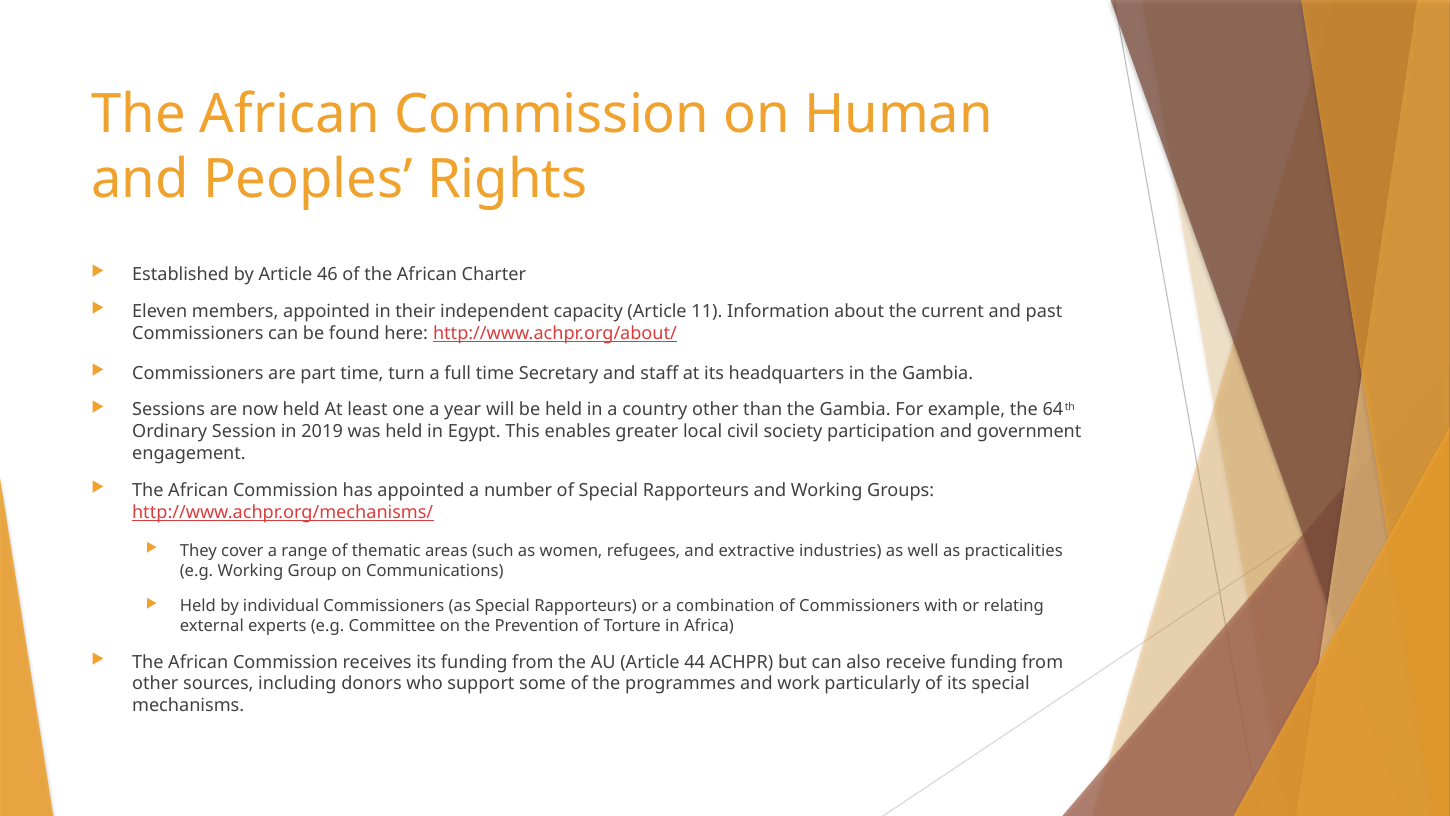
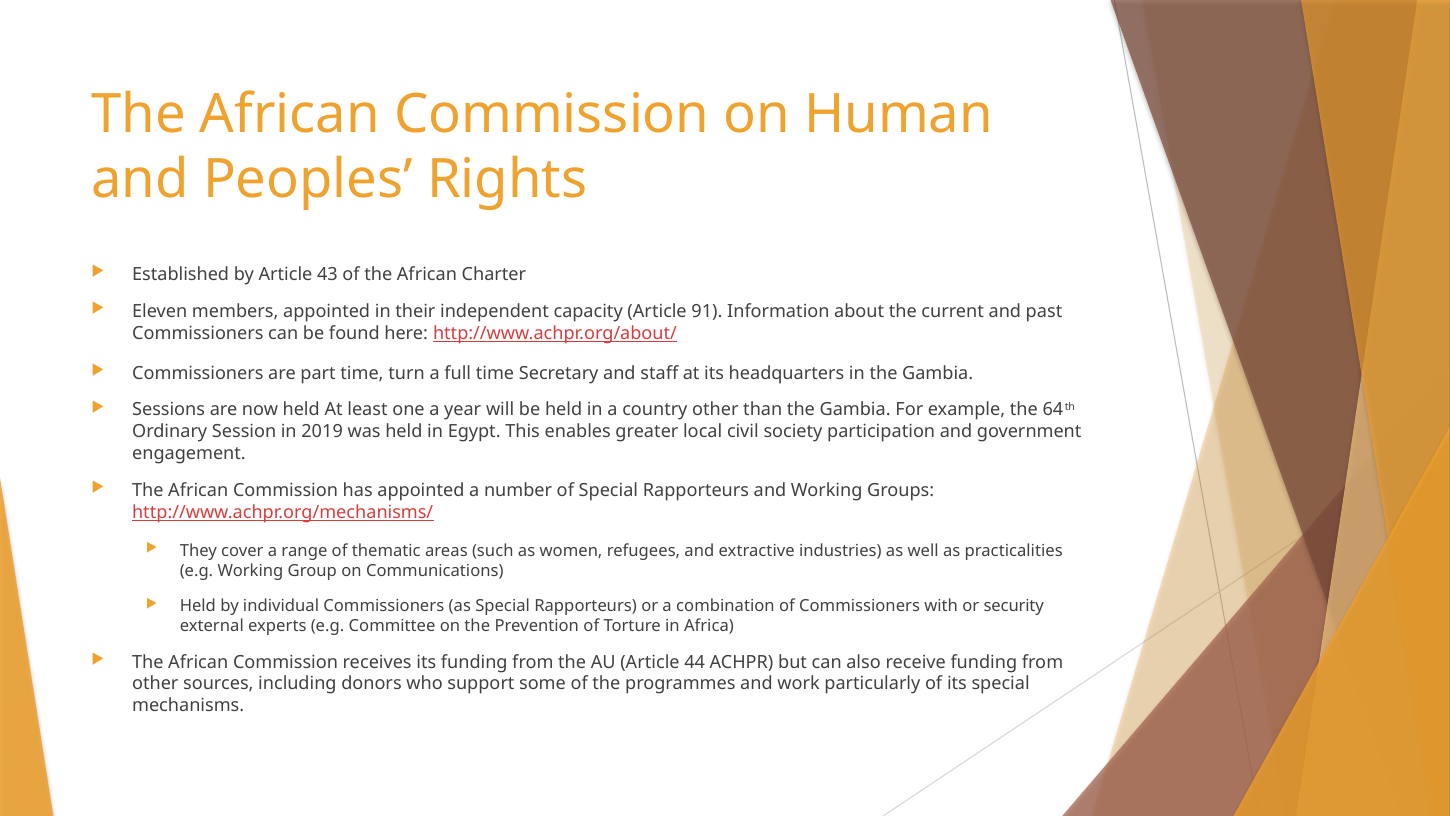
46: 46 -> 43 (327, 275)
11: 11 -> 91 (707, 311)
relating: relating -> security (1014, 606)
